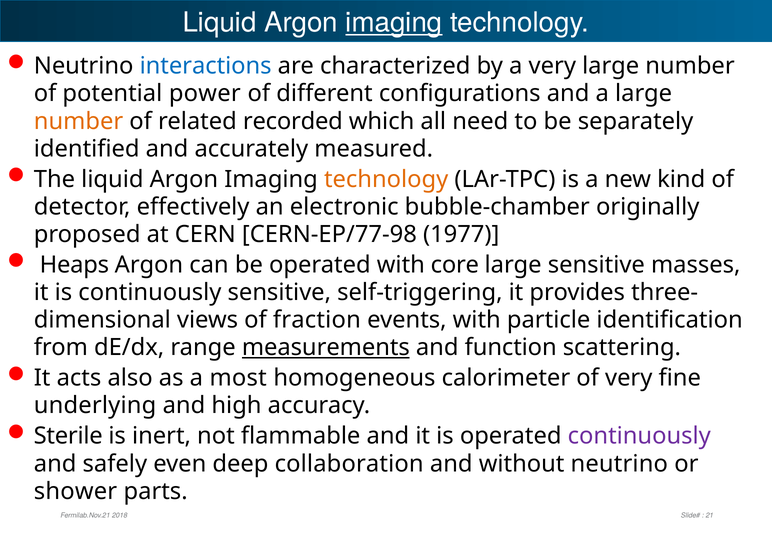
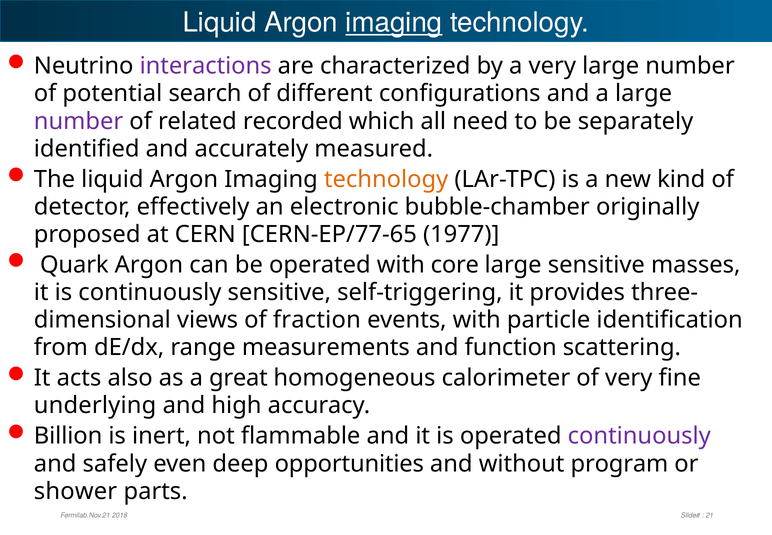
interactions colour: blue -> purple (206, 66)
power: power -> search (205, 94)
number colour: orange -> purple (79, 121)
CERN-EP/77-98: CERN-EP/77-98 -> CERN-EP/77-65 (329, 234)
Heaps: Heaps -> Quark (74, 265)
measurements underline: present -> none (326, 347)
most: most -> great (238, 378)
Sterile: Sterile -> Billion (68, 436)
collaboration: collaboration -> opportunities (349, 463)
without neutrino: neutrino -> program (619, 463)
